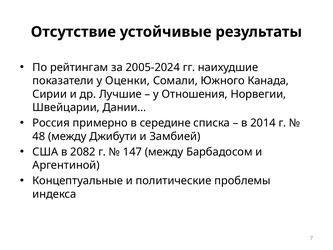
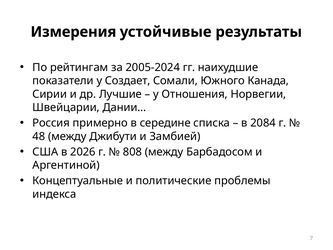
Отсутствие: Отсутствие -> Измерения (73, 32)
Оценки: Оценки -> Создает (128, 81)
2014: 2014 -> 2084 (263, 123)
2082: 2082 -> 2026 (83, 152)
147: 147 -> 808 (132, 152)
